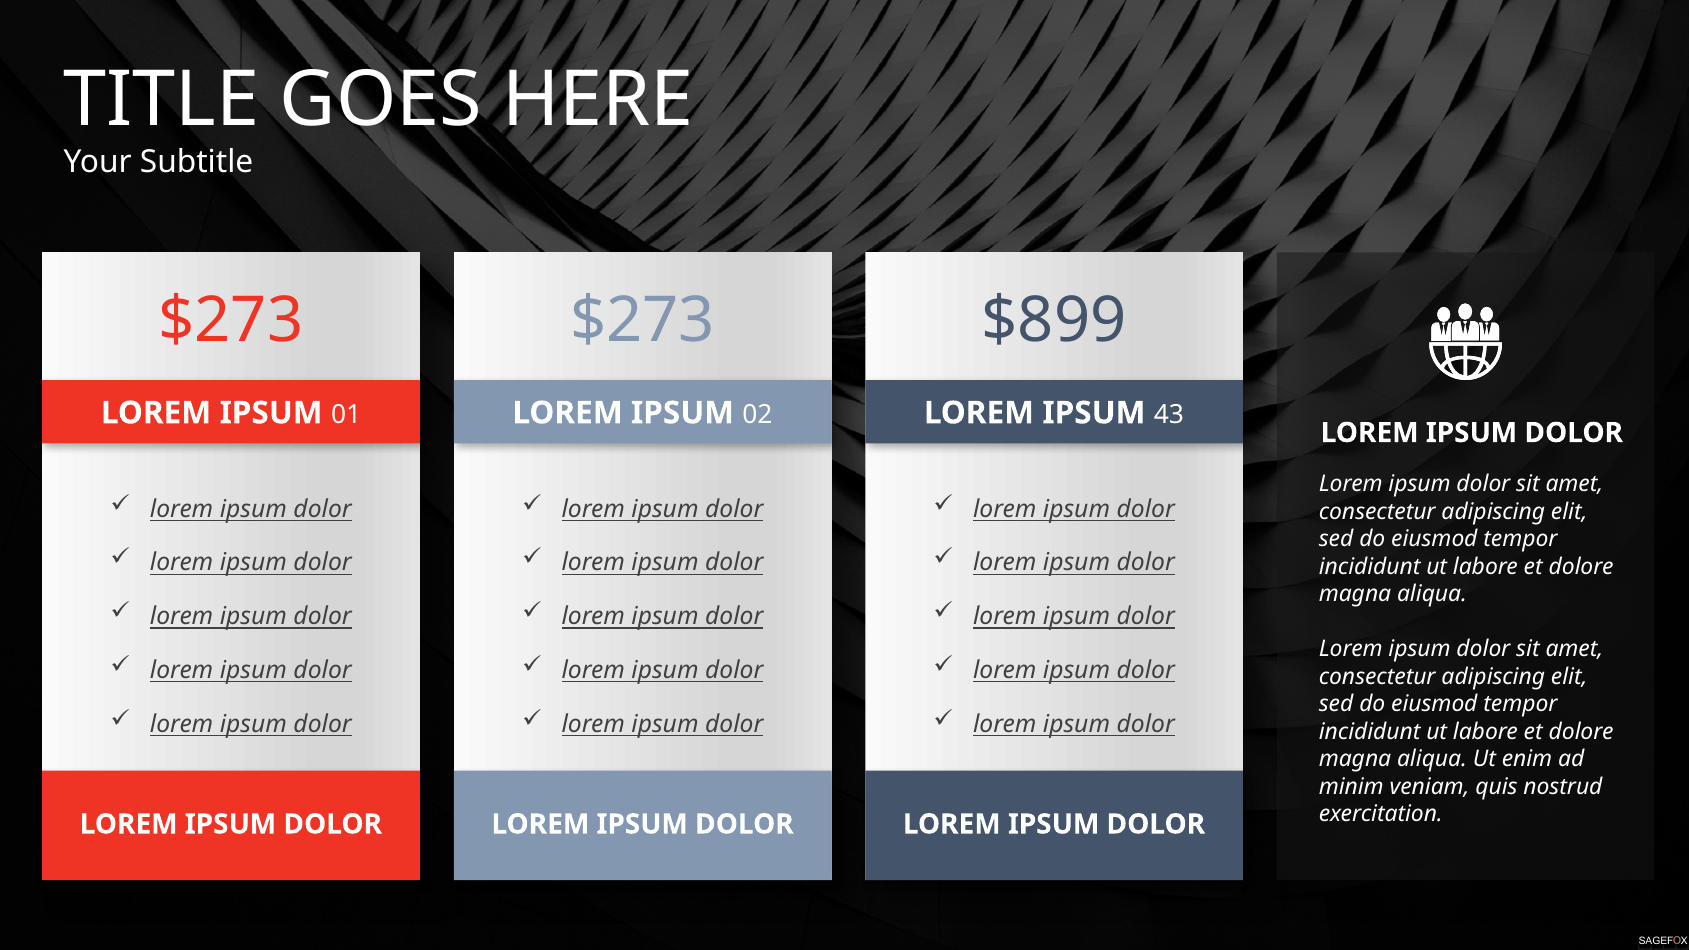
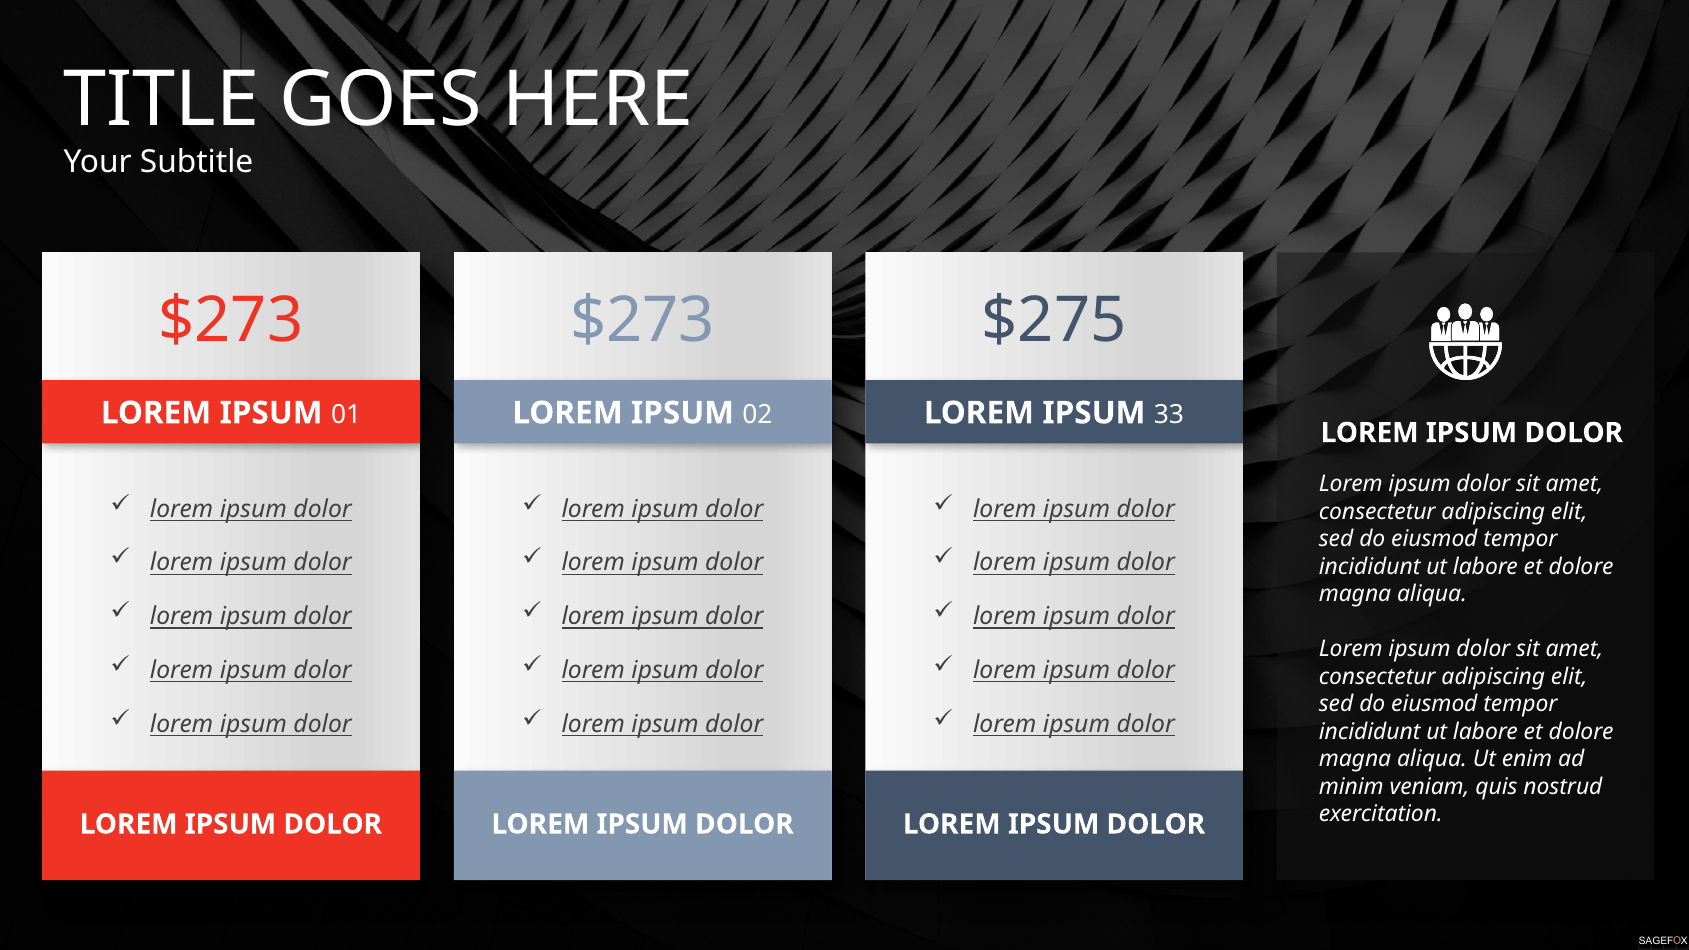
$899: $899 -> $275 (1054, 320)
43: 43 -> 33 (1169, 415)
